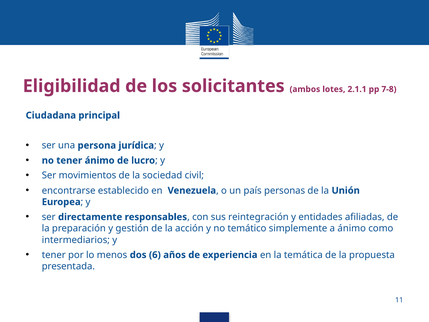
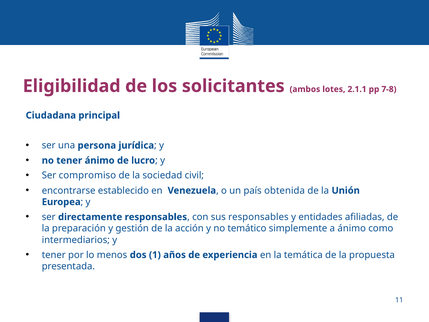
movimientos: movimientos -> compromiso (87, 175)
personas: personas -> obtenida (285, 190)
sus reintegración: reintegración -> responsables (258, 217)
6: 6 -> 1 (155, 255)
